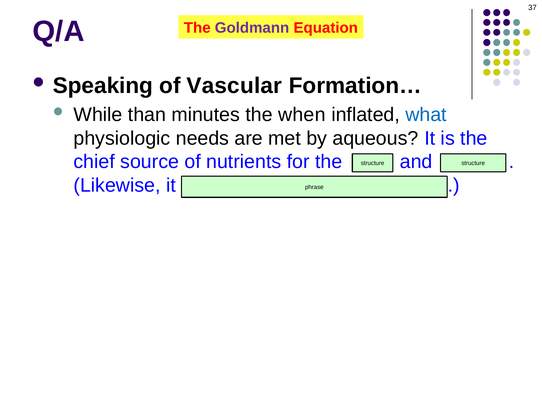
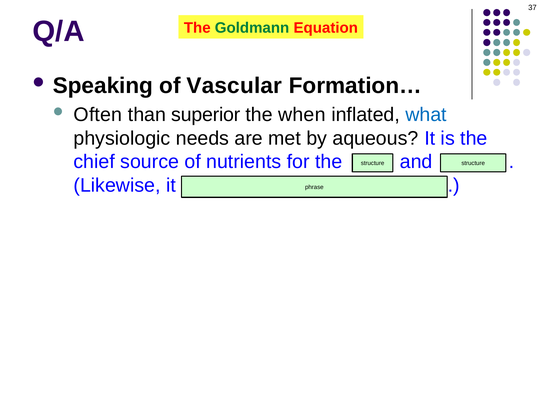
Goldmann colour: purple -> green (252, 28)
While: While -> Often (98, 115)
minutes: minutes -> superior (206, 115)
